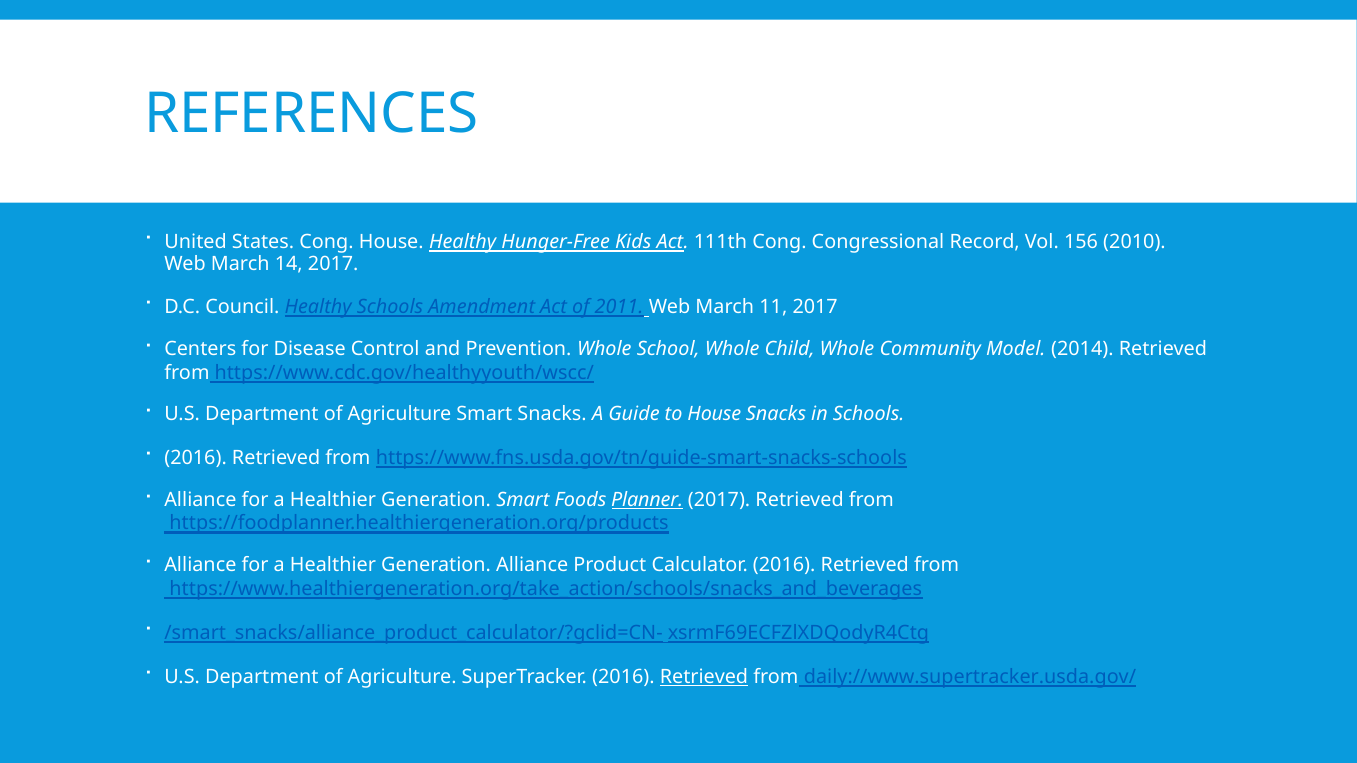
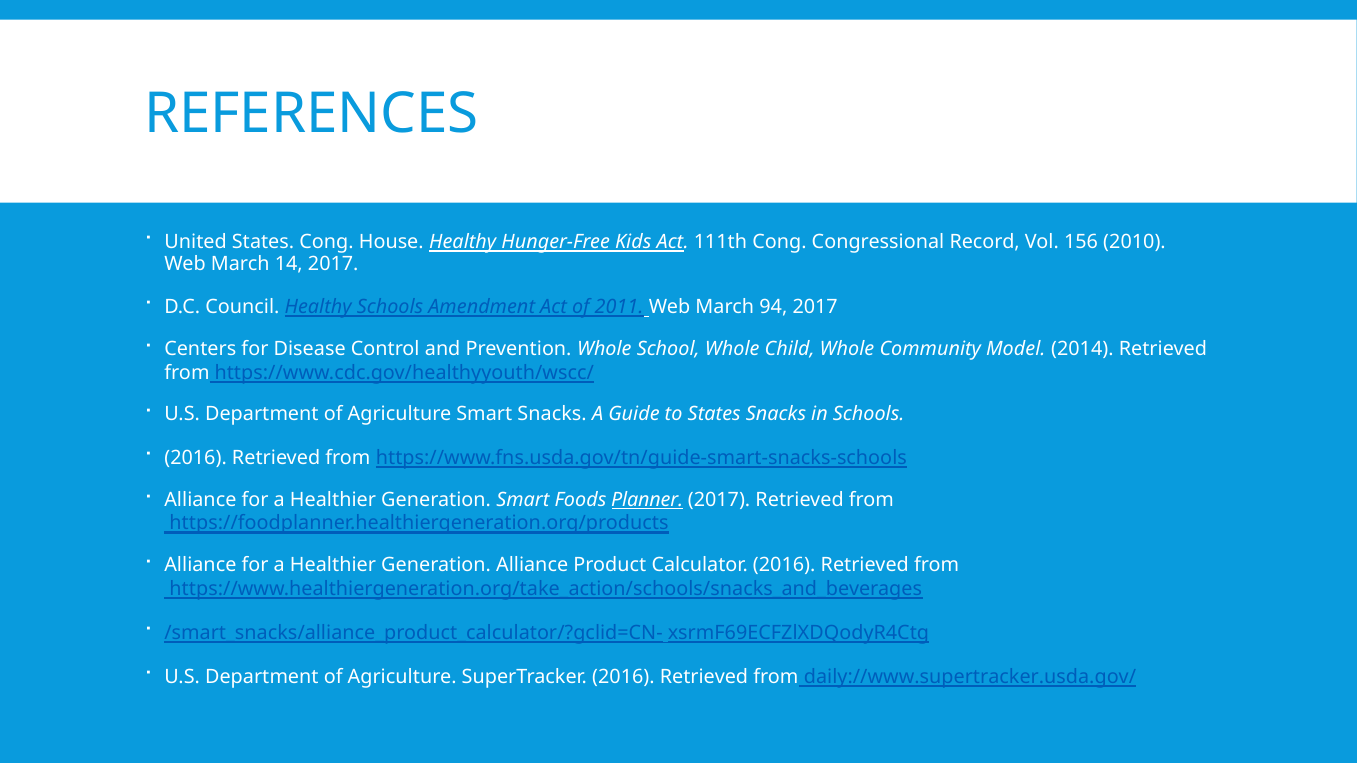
11: 11 -> 94 (773, 307)
to House: House -> States (714, 415)
Retrieved underline: present -> none (704, 677)
